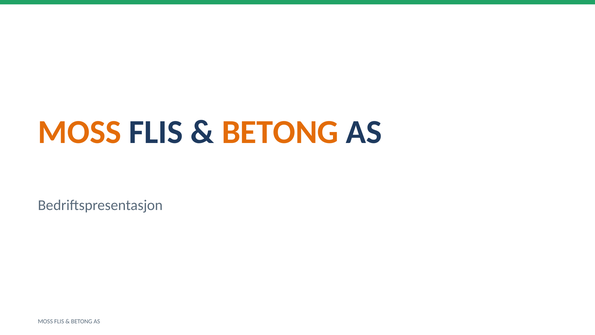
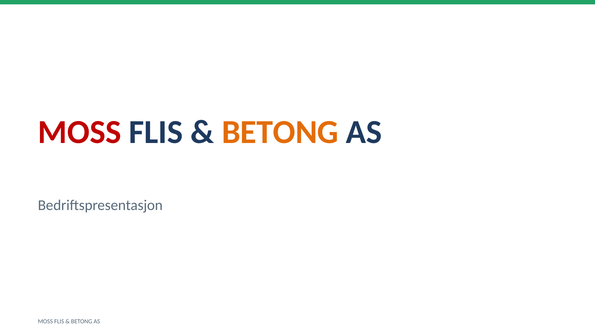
MOSS colour: orange -> red (80, 132)
